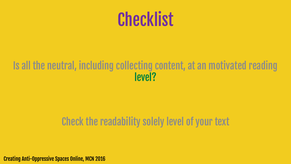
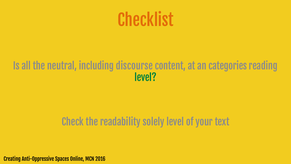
Checklist colour: purple -> orange (145, 21)
collecting: collecting -> discourse (134, 66)
motivated: motivated -> categories (228, 66)
